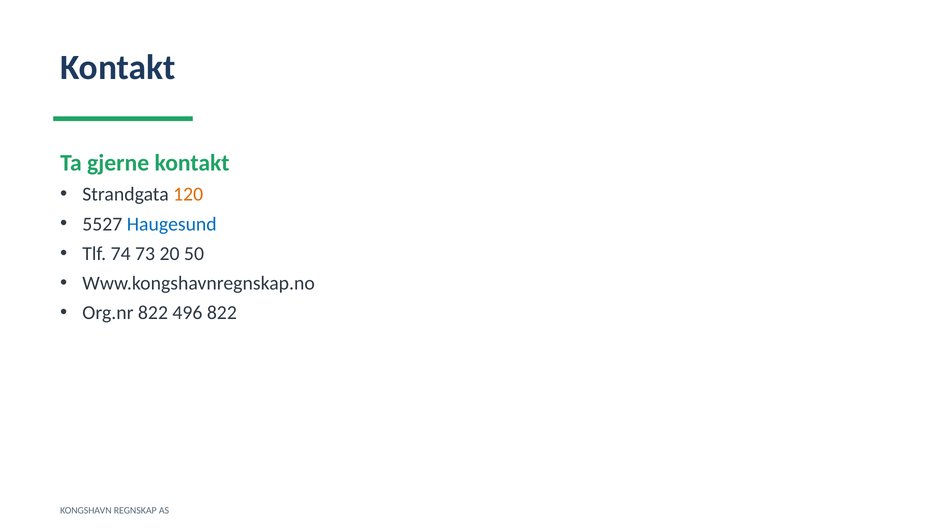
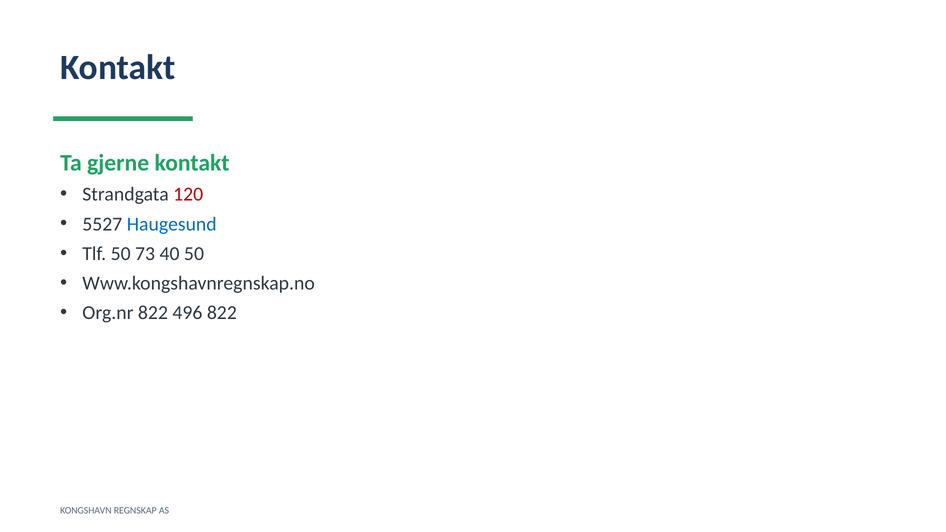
120 colour: orange -> red (188, 195)
Tlf 74: 74 -> 50 (121, 254)
20: 20 -> 40 (170, 254)
